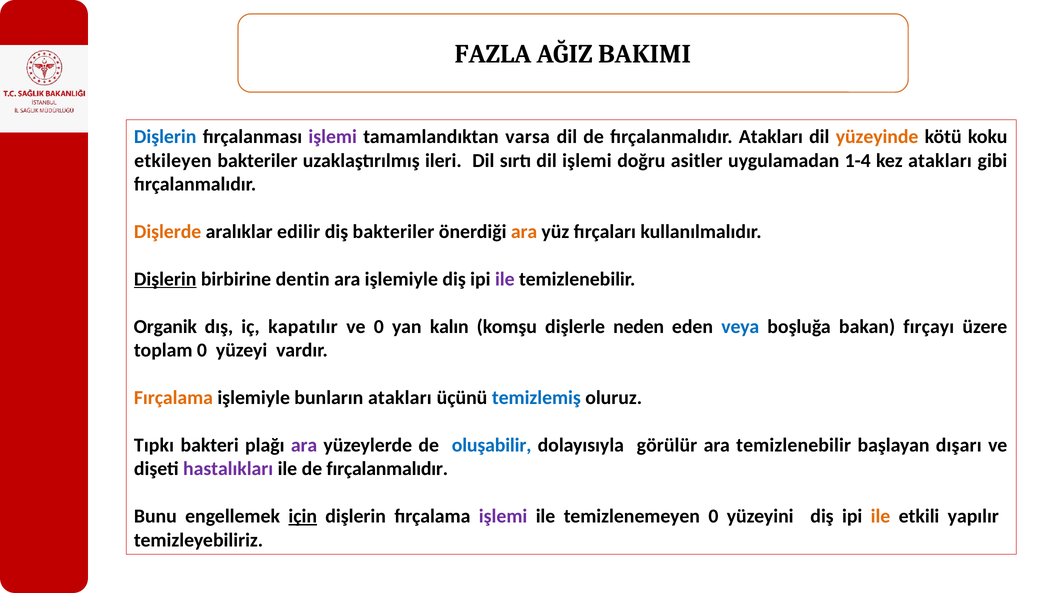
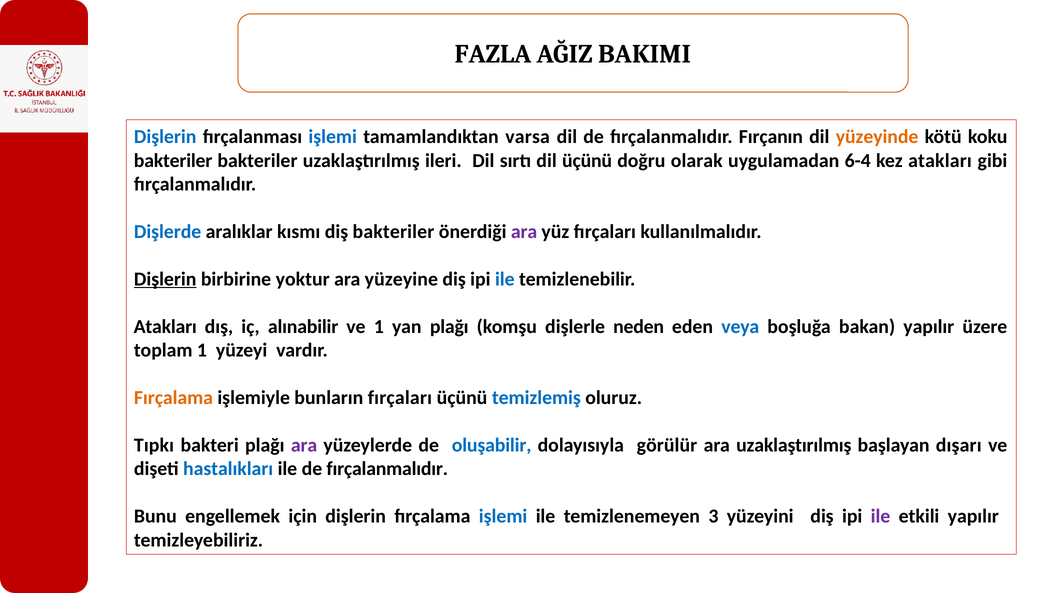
işlemi colour: purple -> blue (333, 137)
fırçalanmalıdır Atakları: Atakları -> Fırçanın (771, 137)
etkileyen: etkileyen -> bakteriler (173, 161)
dil işlemi: işlemi -> üçünü (587, 161)
asitler: asitler -> olarak (697, 161)
1-4: 1-4 -> 6-4 (858, 161)
Dişlerde colour: orange -> blue (168, 232)
edilir: edilir -> kısmı (299, 232)
ara colour: orange -> purple (524, 232)
dentin: dentin -> yoktur (303, 279)
ara işlemiyle: işlemiyle -> yüzeyine (401, 279)
ile colour: purple -> blue (505, 279)
Organik: Organik -> Atakları (165, 327)
kapatılır: kapatılır -> alınabilir (303, 327)
ve 0: 0 -> 1 (379, 327)
yan kalın: kalın -> plağı (449, 327)
bakan fırçayı: fırçayı -> yapılır (929, 327)
toplam 0: 0 -> 1 (202, 350)
bunların atakları: atakları -> fırçaları (400, 398)
ara temizlenebilir: temizlenebilir -> uzaklaştırılmış (794, 445)
hastalıkları colour: purple -> blue (228, 469)
için underline: present -> none (303, 517)
işlemi colour: purple -> blue (503, 517)
temizlenemeyen 0: 0 -> 3 (713, 517)
ile colour: orange -> purple (880, 517)
